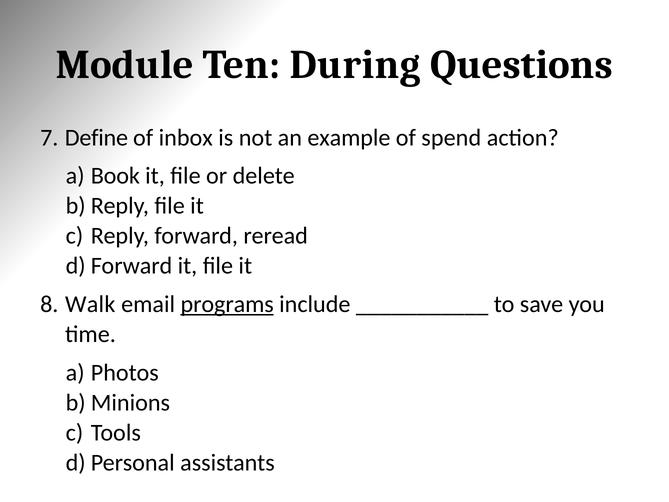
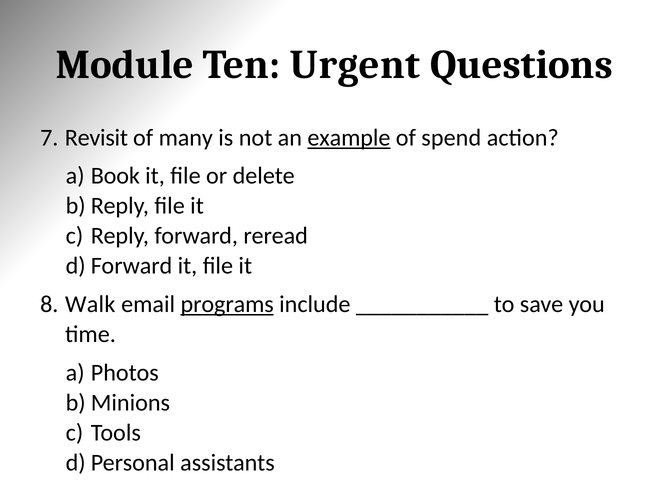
During: During -> Urgent (355, 65)
Define: Define -> Revisit (96, 138)
inbox: inbox -> many (186, 138)
example underline: none -> present (349, 138)
